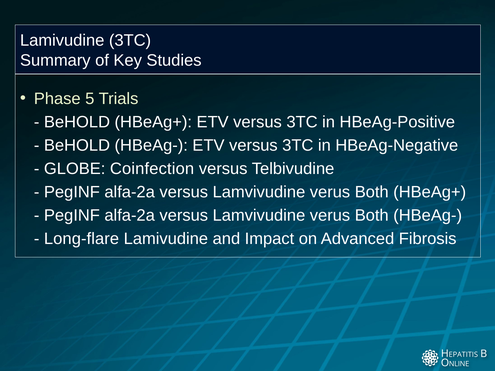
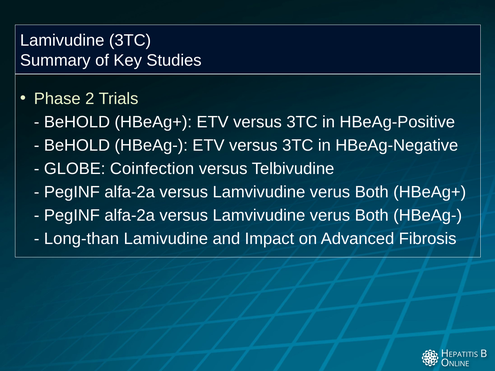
5: 5 -> 2 (90, 99)
Long-flare: Long-flare -> Long-than (82, 239)
